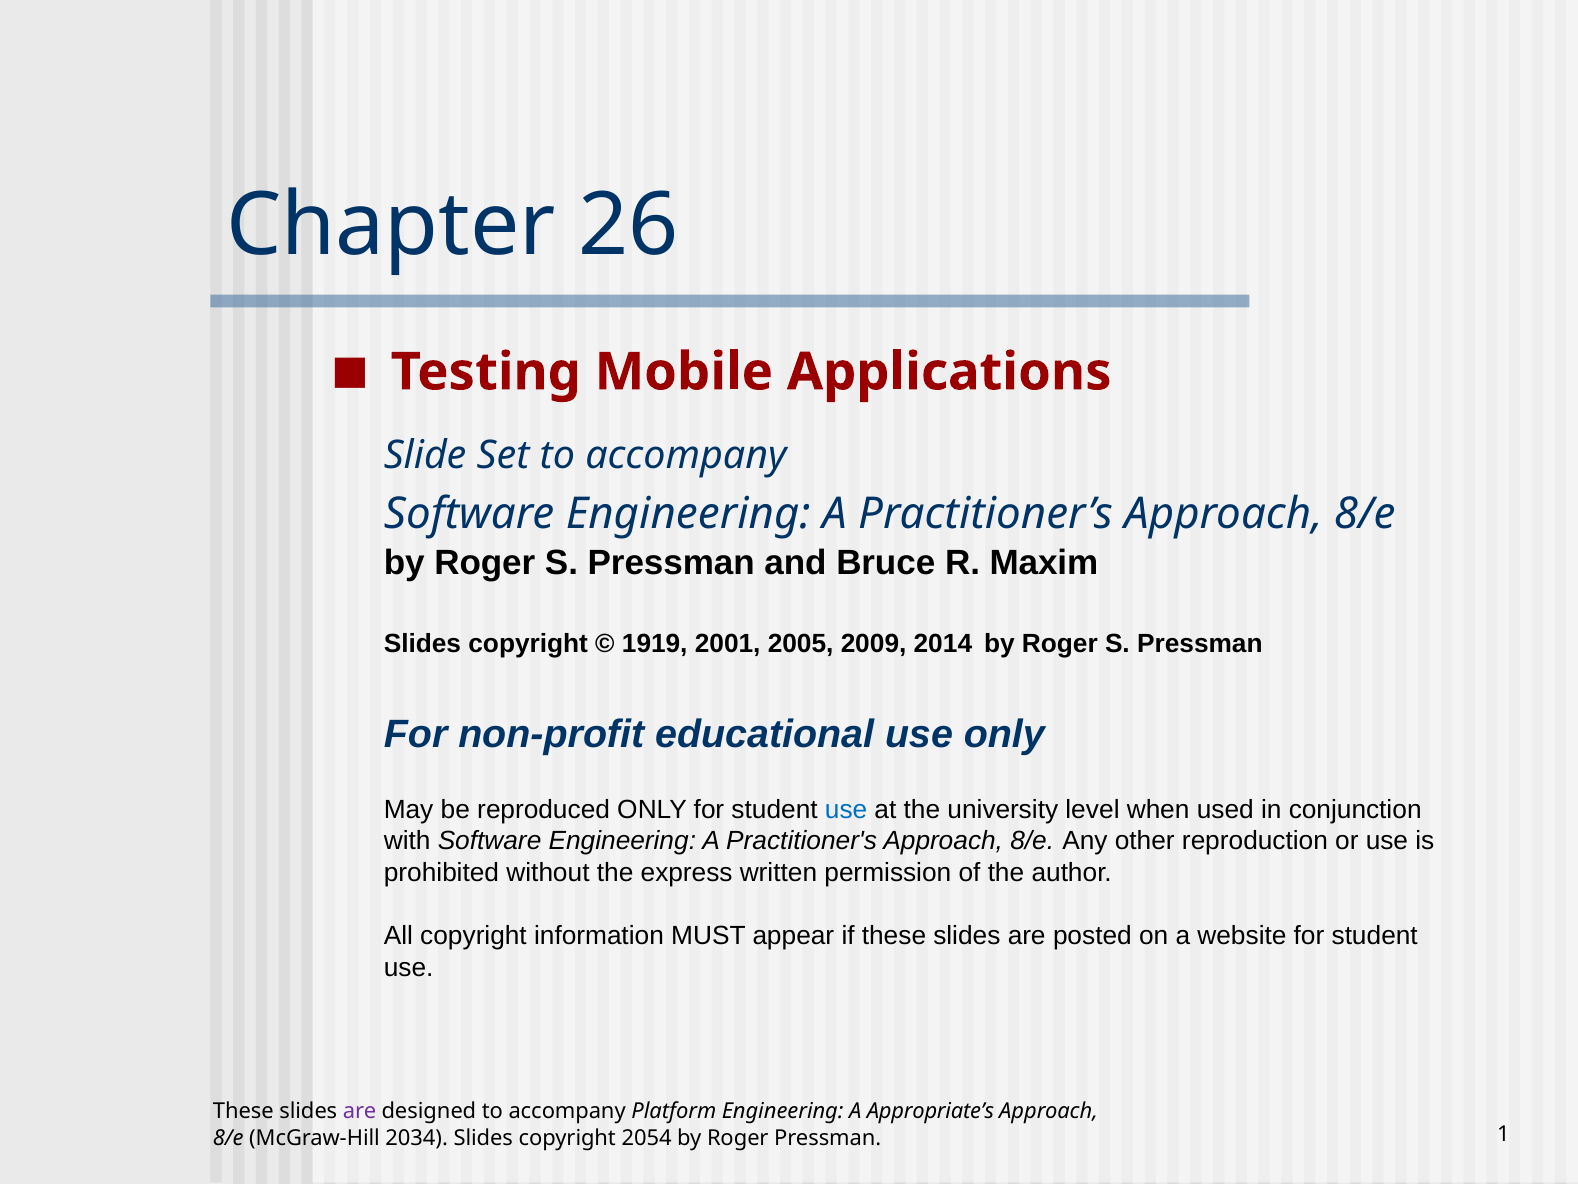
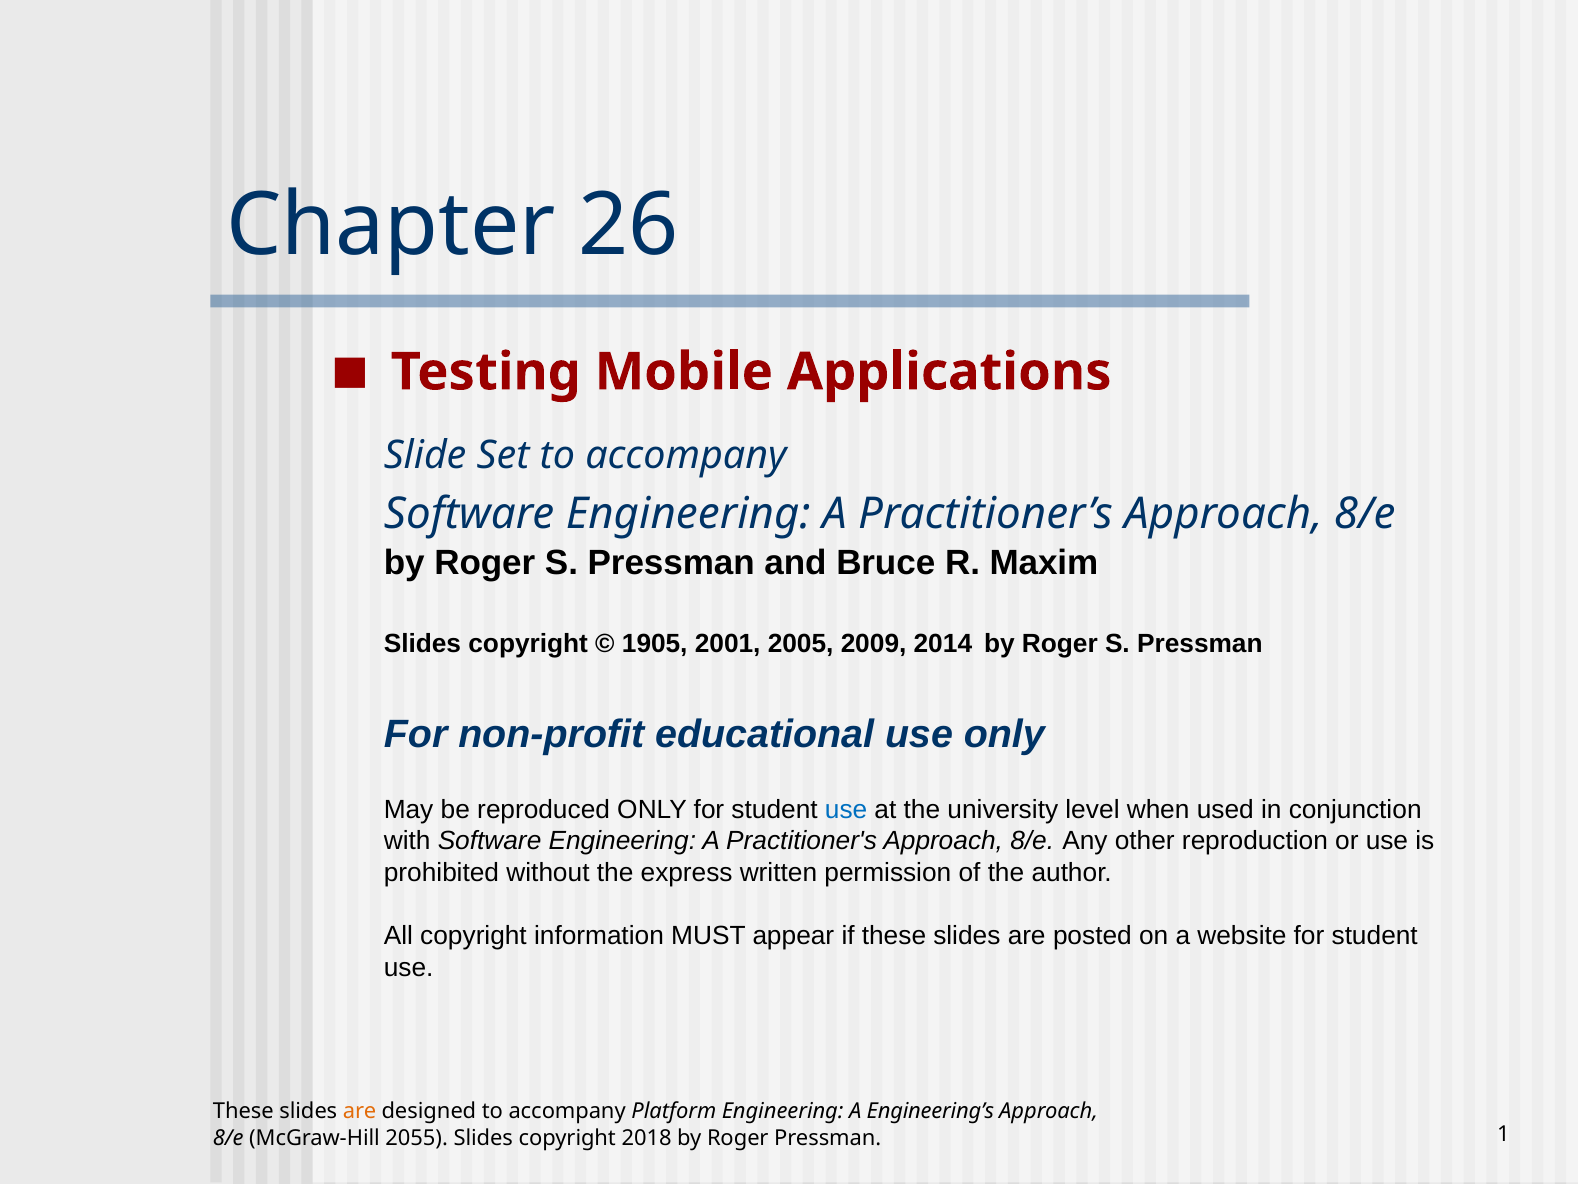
1919: 1919 -> 1905 (655, 643)
are colour: purple -> orange (360, 1111)
Appropriate’s: Appropriate’s -> Engineering’s (930, 1111)
2034: 2034 -> 2055 (417, 1138)
2054: 2054 -> 2018 (647, 1138)
